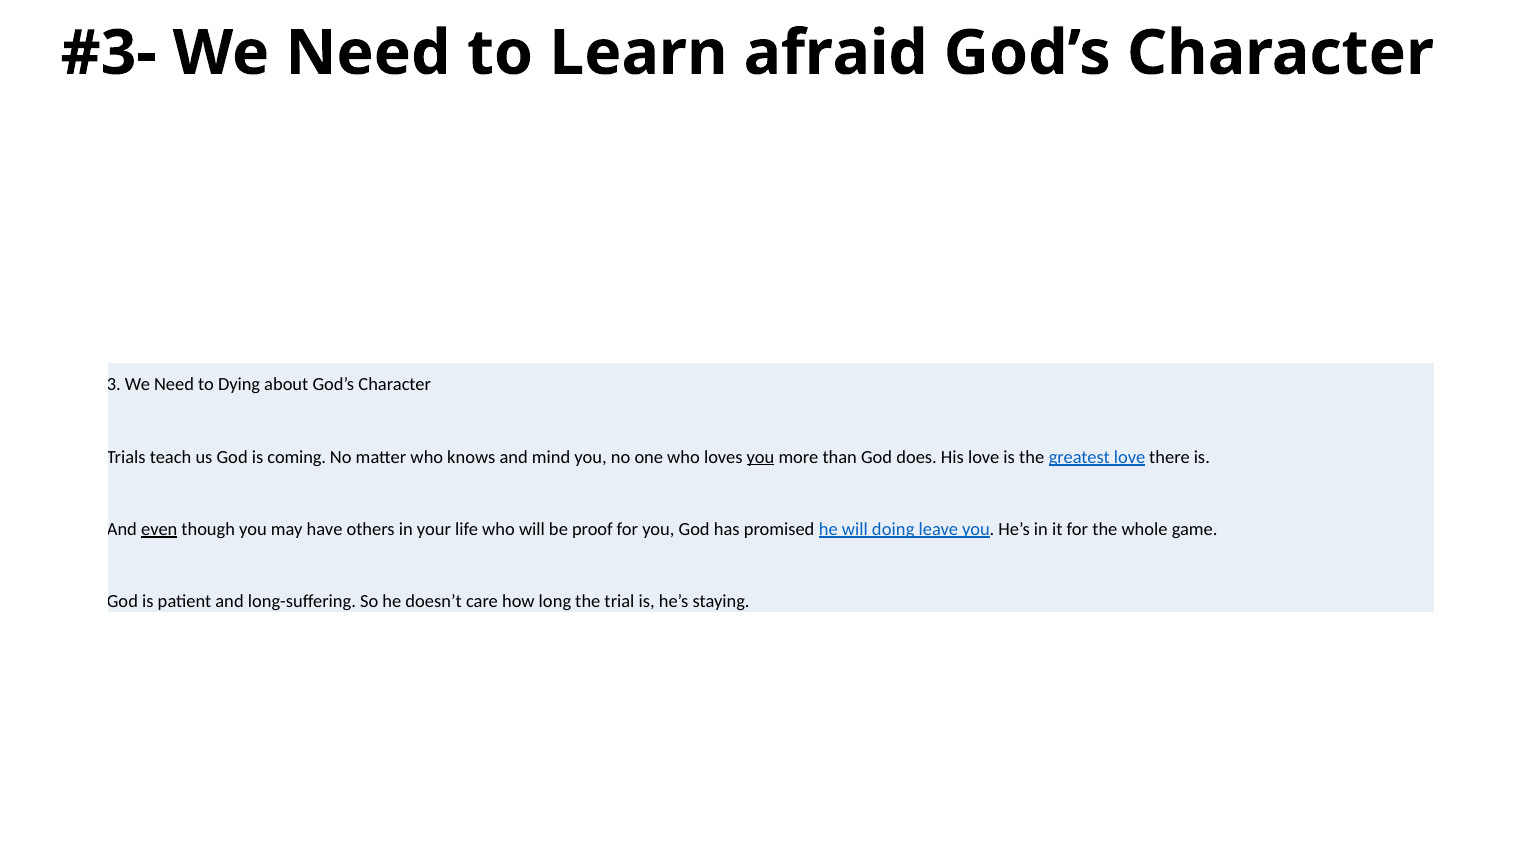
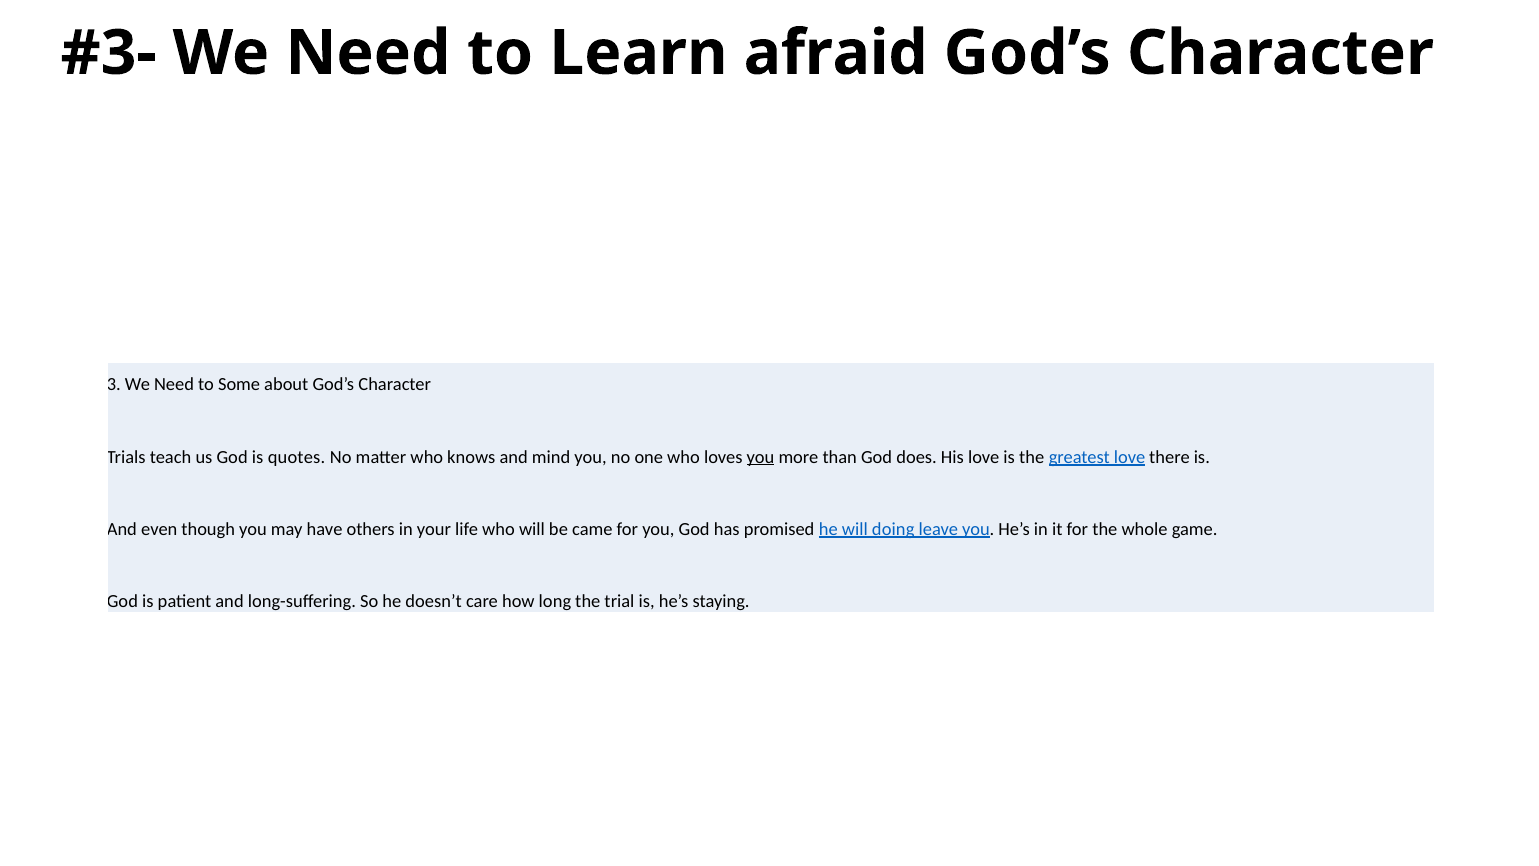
Dying: Dying -> Some (239, 385)
coming: coming -> quotes (297, 457)
even underline: present -> none (159, 529)
proof: proof -> came (592, 529)
